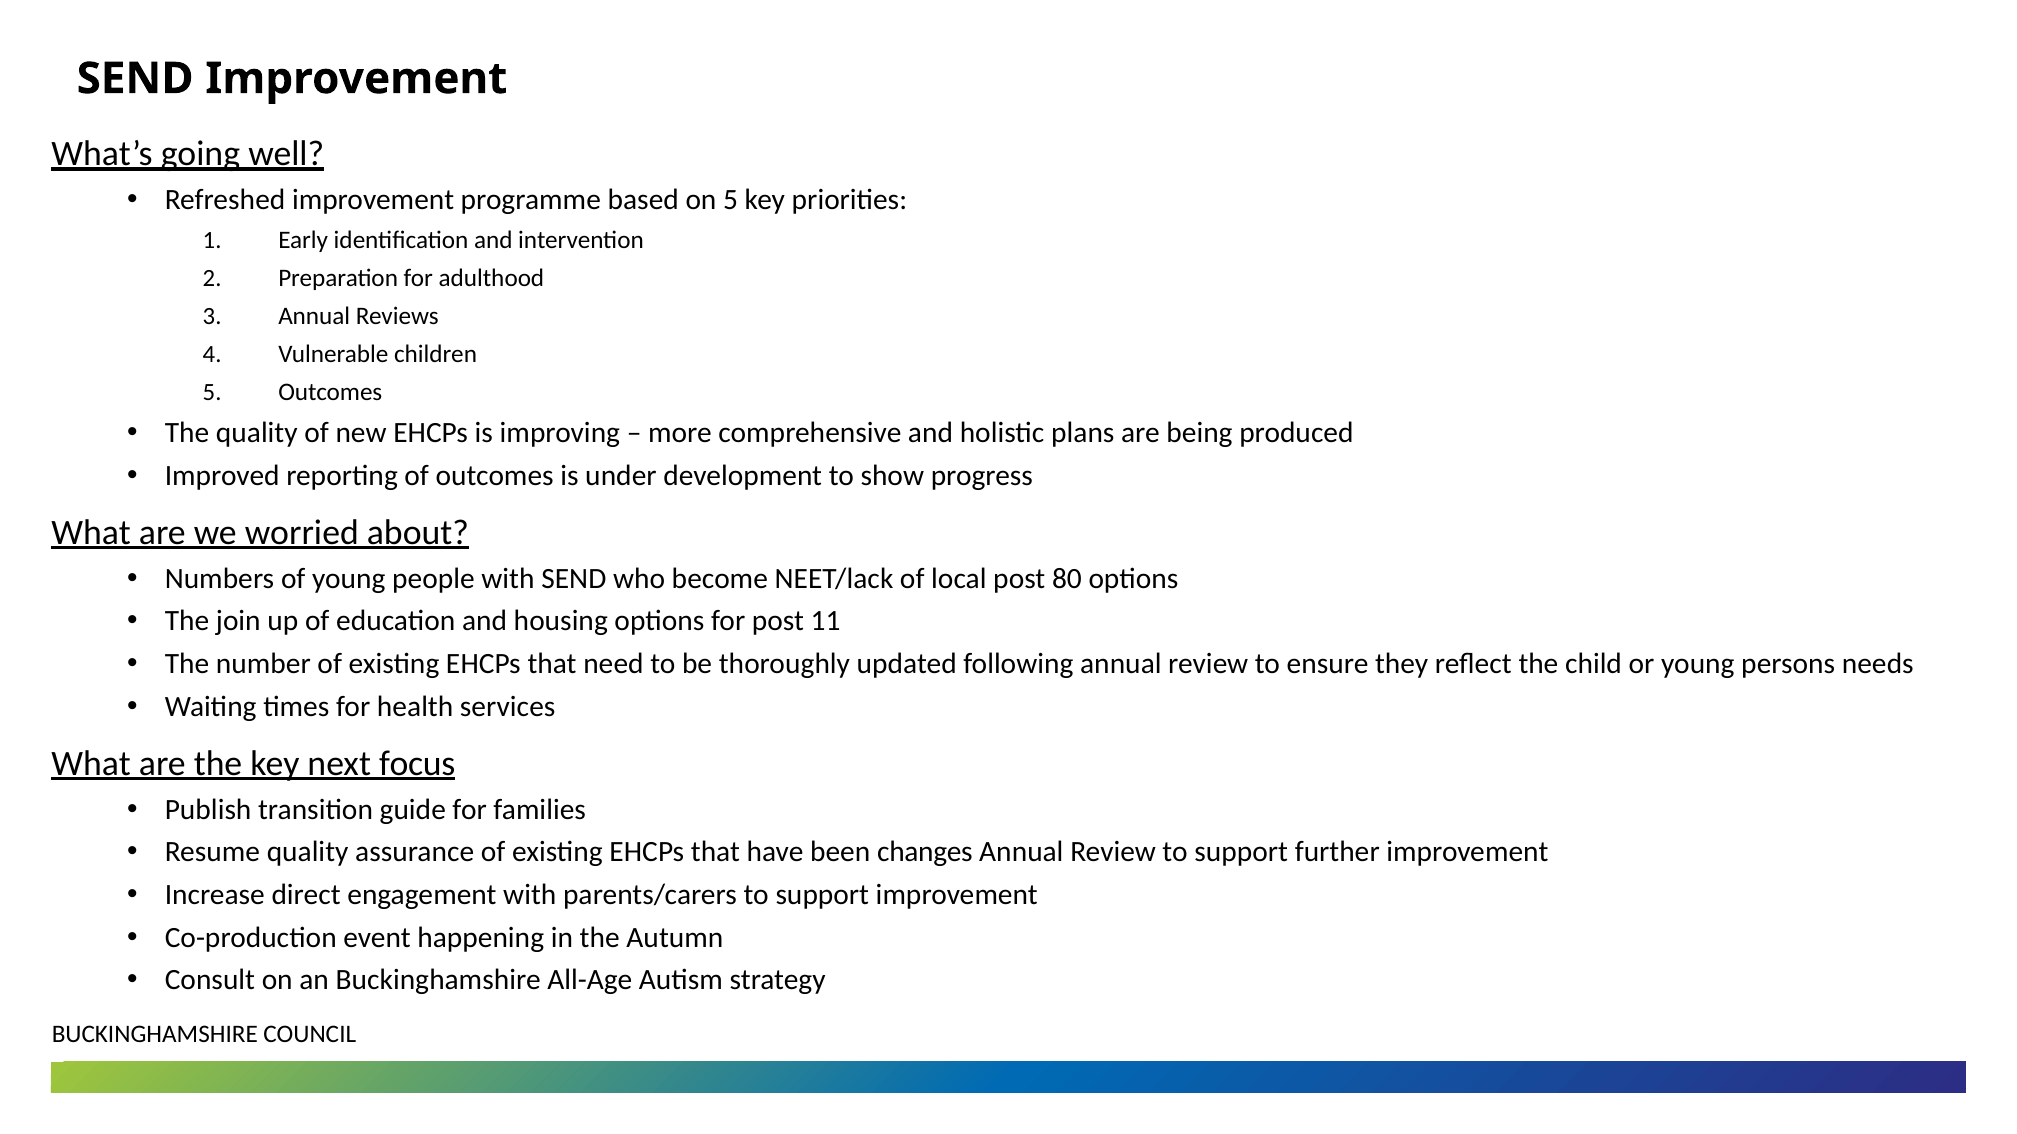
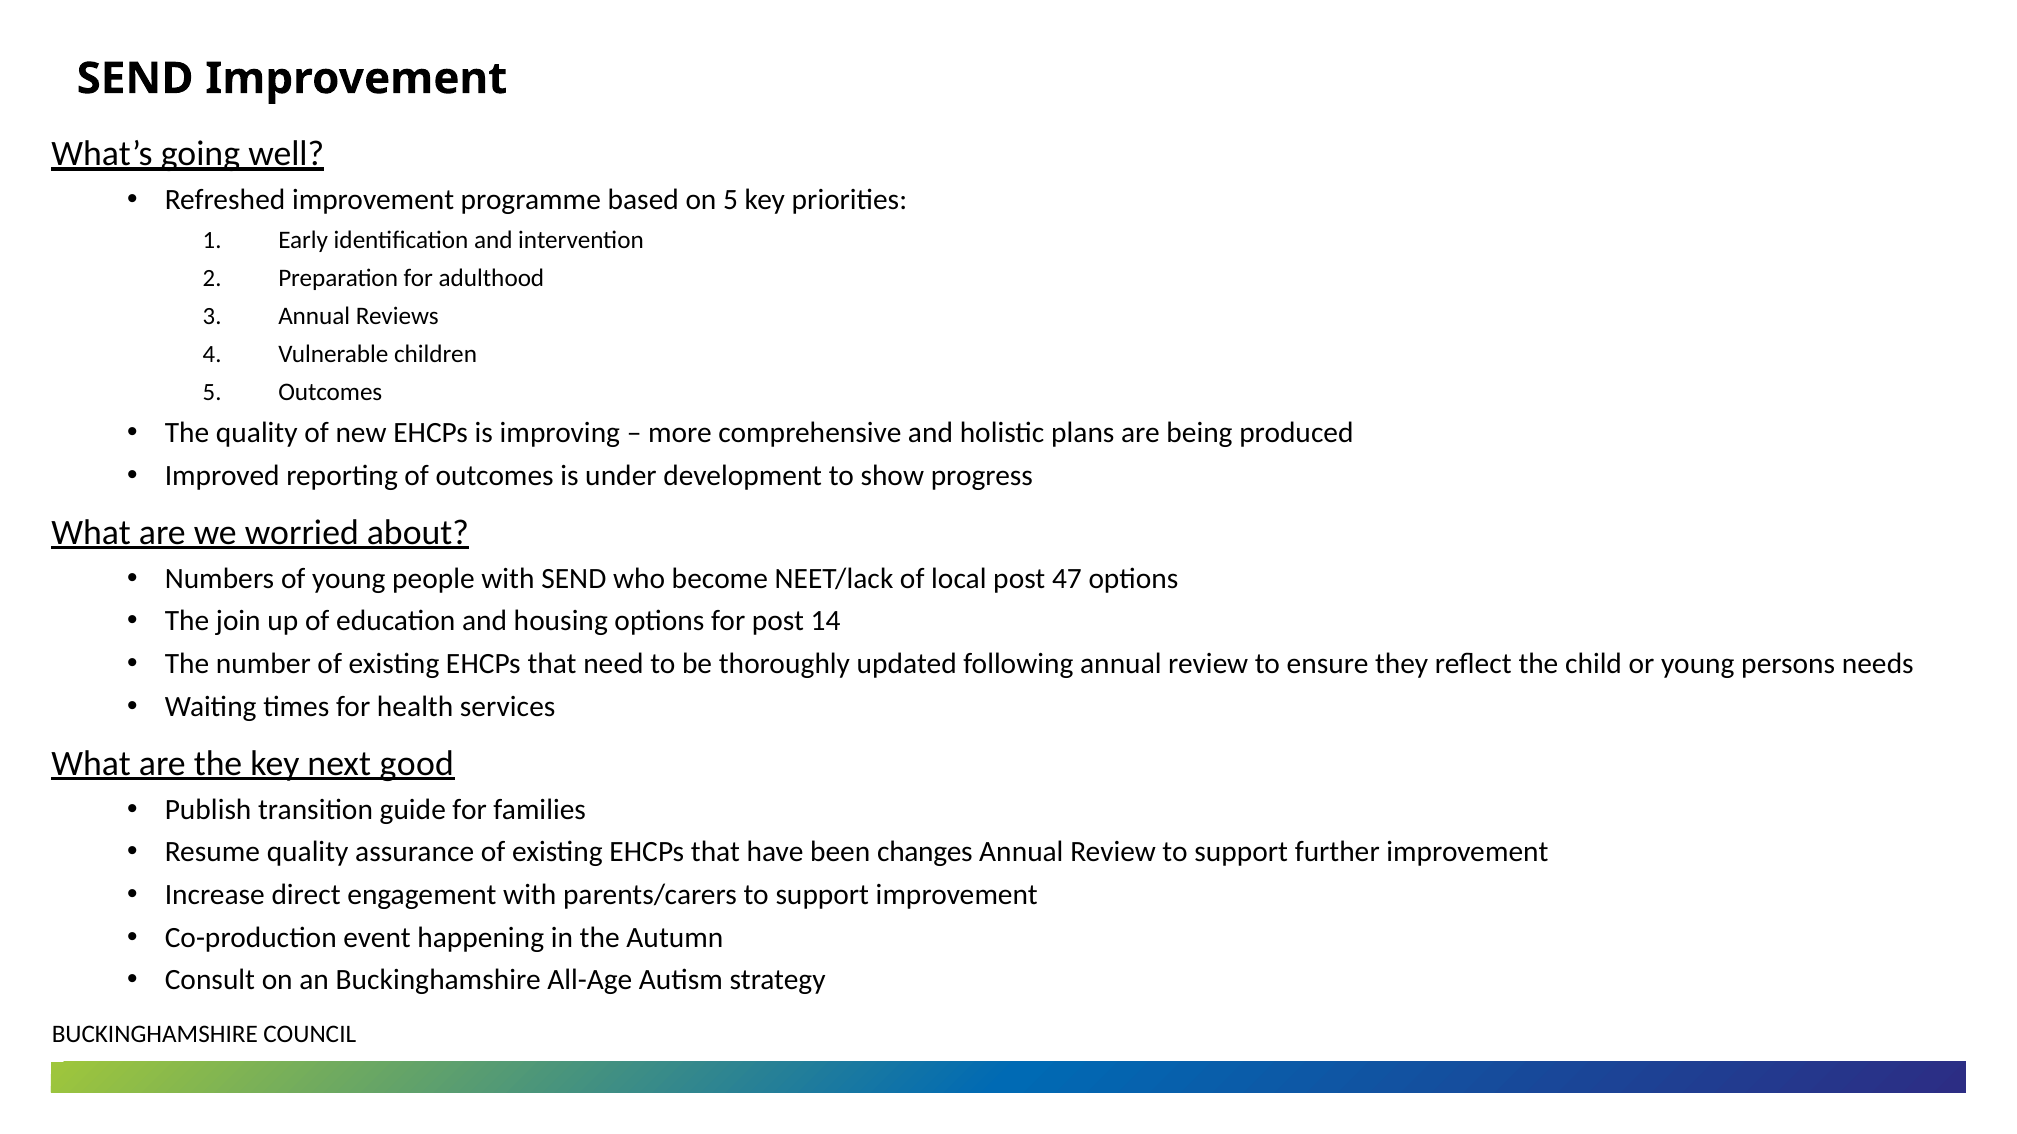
80: 80 -> 47 (1067, 579)
11: 11 -> 14 (826, 621)
focus: focus -> good (417, 764)
